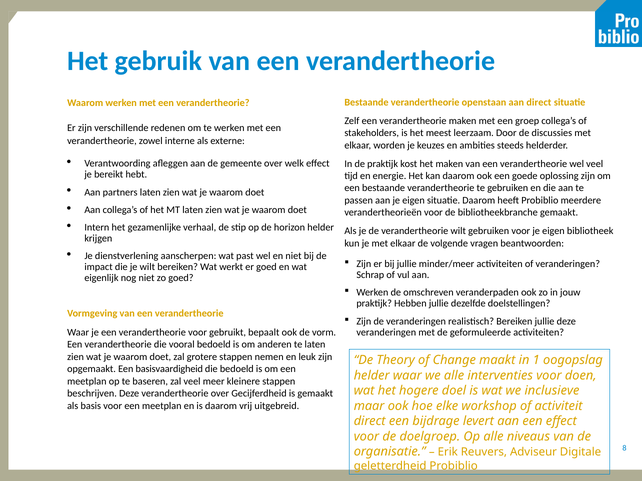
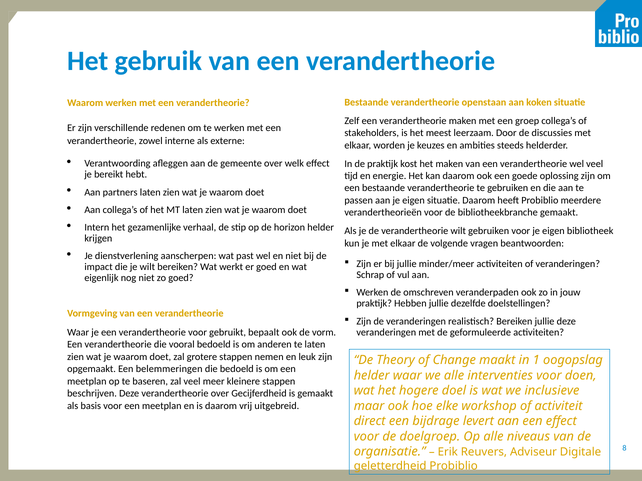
aan direct: direct -> koken (539, 102)
basisvaardigheid: basisvaardigheid -> belemmeringen (169, 369)
